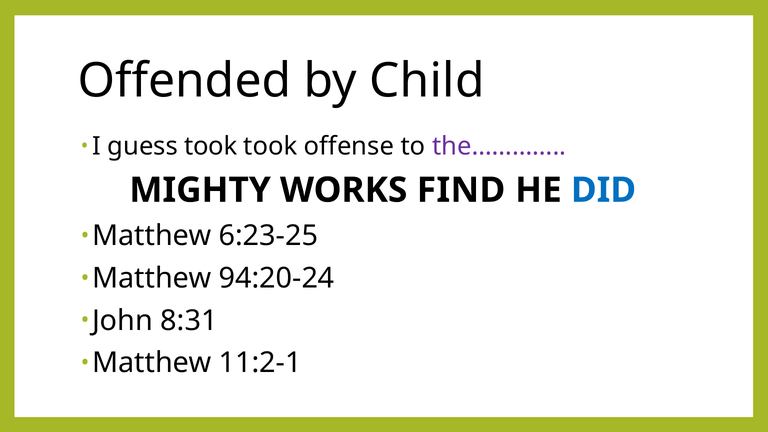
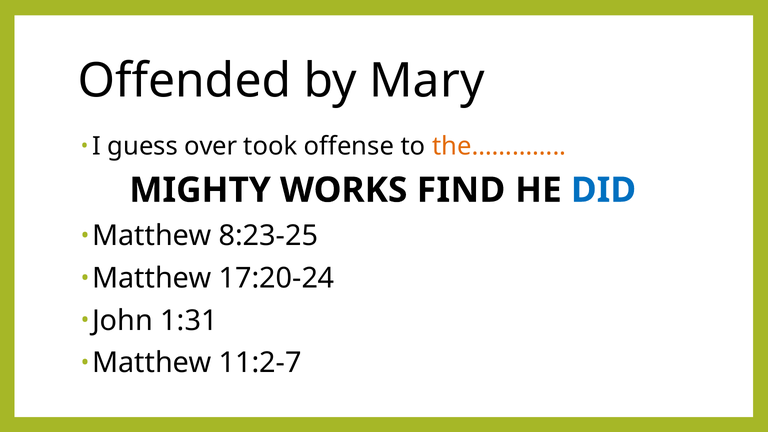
Child: Child -> Mary (427, 81)
guess took: took -> over (211, 146)
the………… colour: purple -> orange (499, 146)
6:23-25: 6:23-25 -> 8:23-25 (268, 236)
94:20-24: 94:20-24 -> 17:20-24 (277, 278)
8:31: 8:31 -> 1:31 (189, 321)
11:2-1: 11:2-1 -> 11:2-7 (260, 363)
